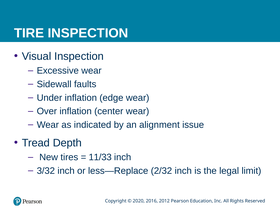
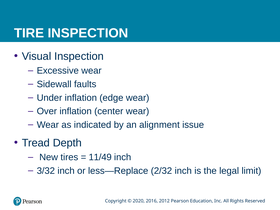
11/33: 11/33 -> 11/49 (100, 157)
